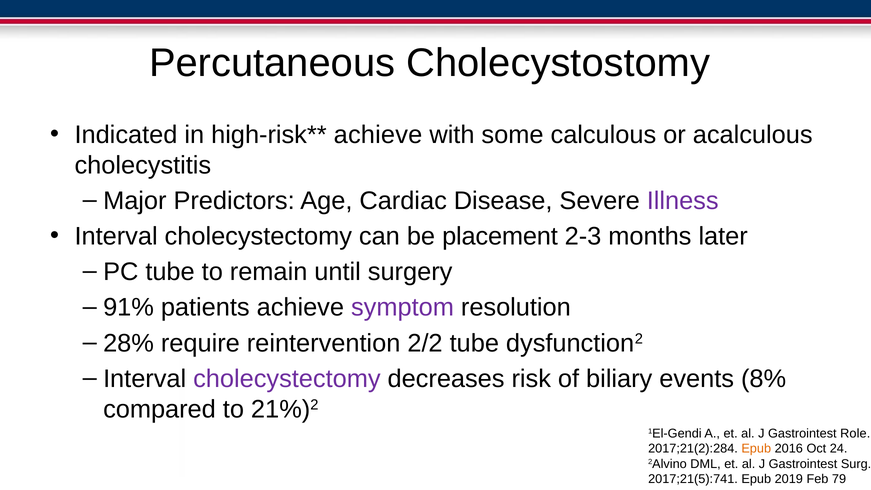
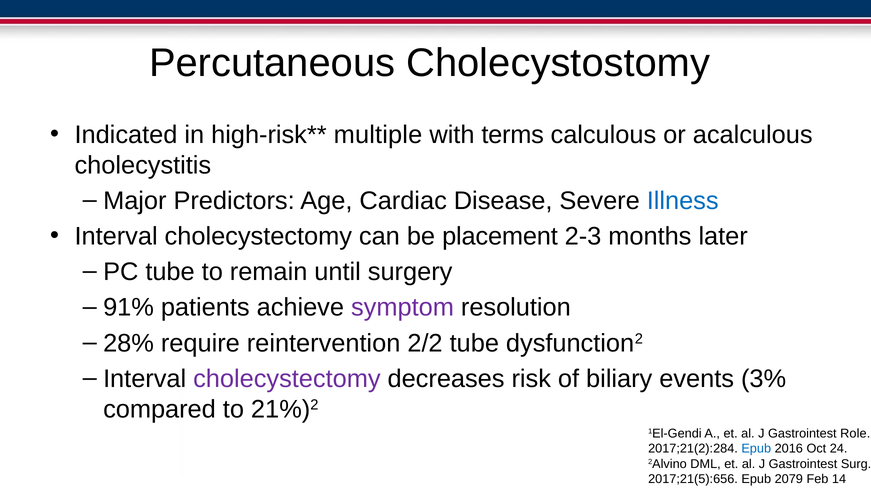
achieve: achieve -> multiple (378, 135)
some: some -> terms (513, 135)
Illness colour: purple -> blue (683, 201)
8%: 8% -> 3% (764, 379)
Epub colour: orange -> blue (756, 449)
2017;21(5):741: 2017;21(5):741 -> 2017;21(5):656 (693, 479)
2019: 2019 -> 2079 (789, 479)
79: 79 -> 14 (839, 479)
